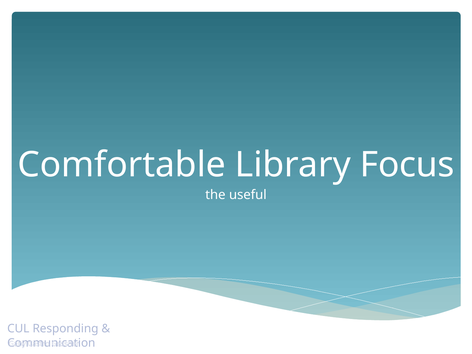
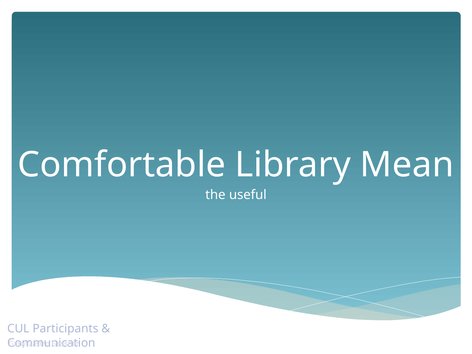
Focus: Focus -> Mean (407, 165)
Responding: Responding -> Participants (65, 329)
